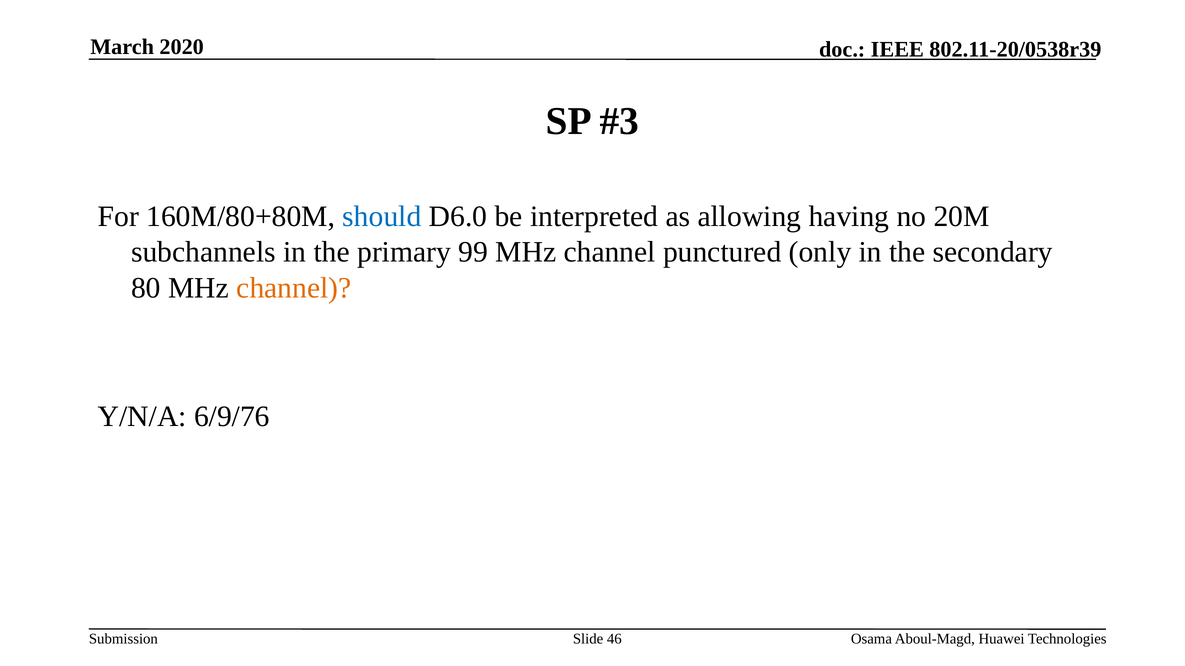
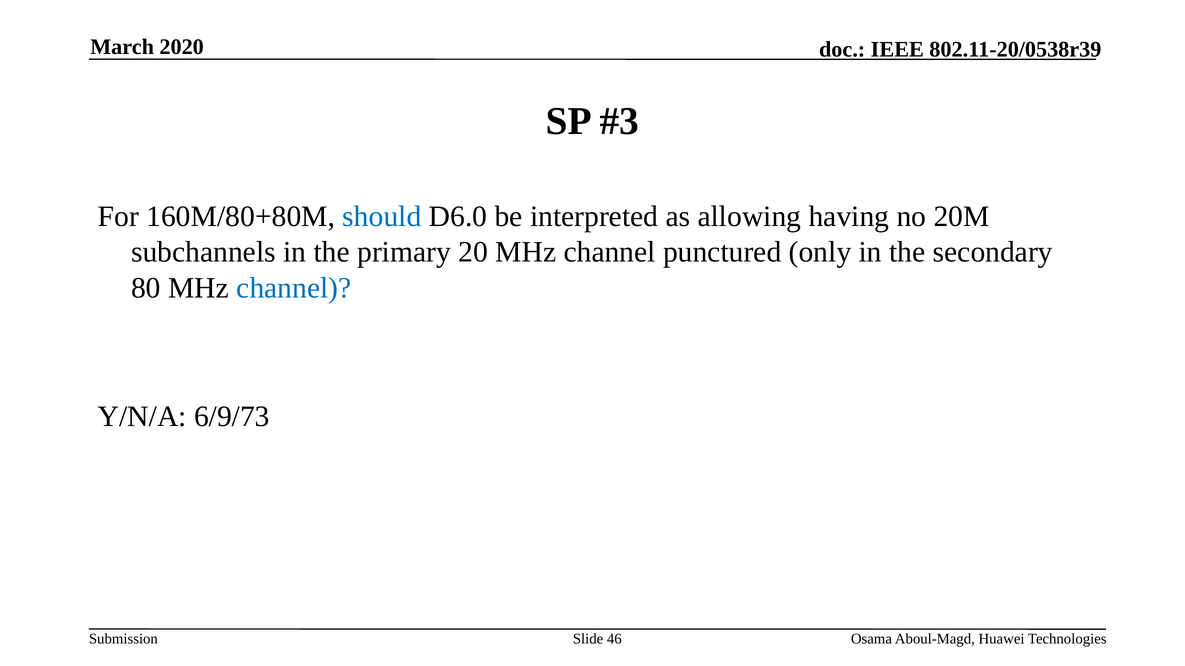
99: 99 -> 20 (473, 252)
channel colour: orange -> blue (294, 288)
6/9/76: 6/9/76 -> 6/9/73 (232, 417)
